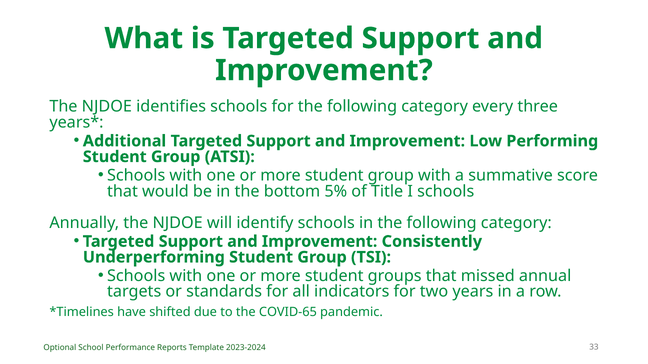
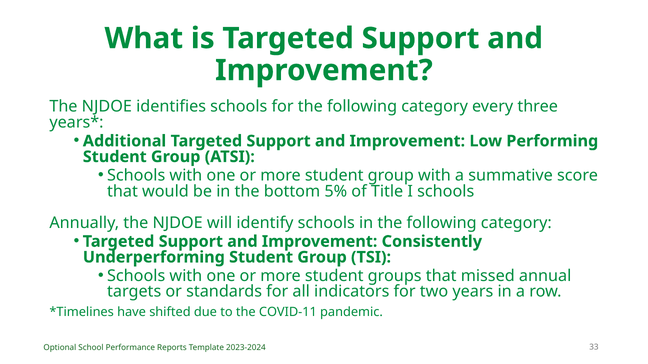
COVID-65: COVID-65 -> COVID-11 (288, 312)
